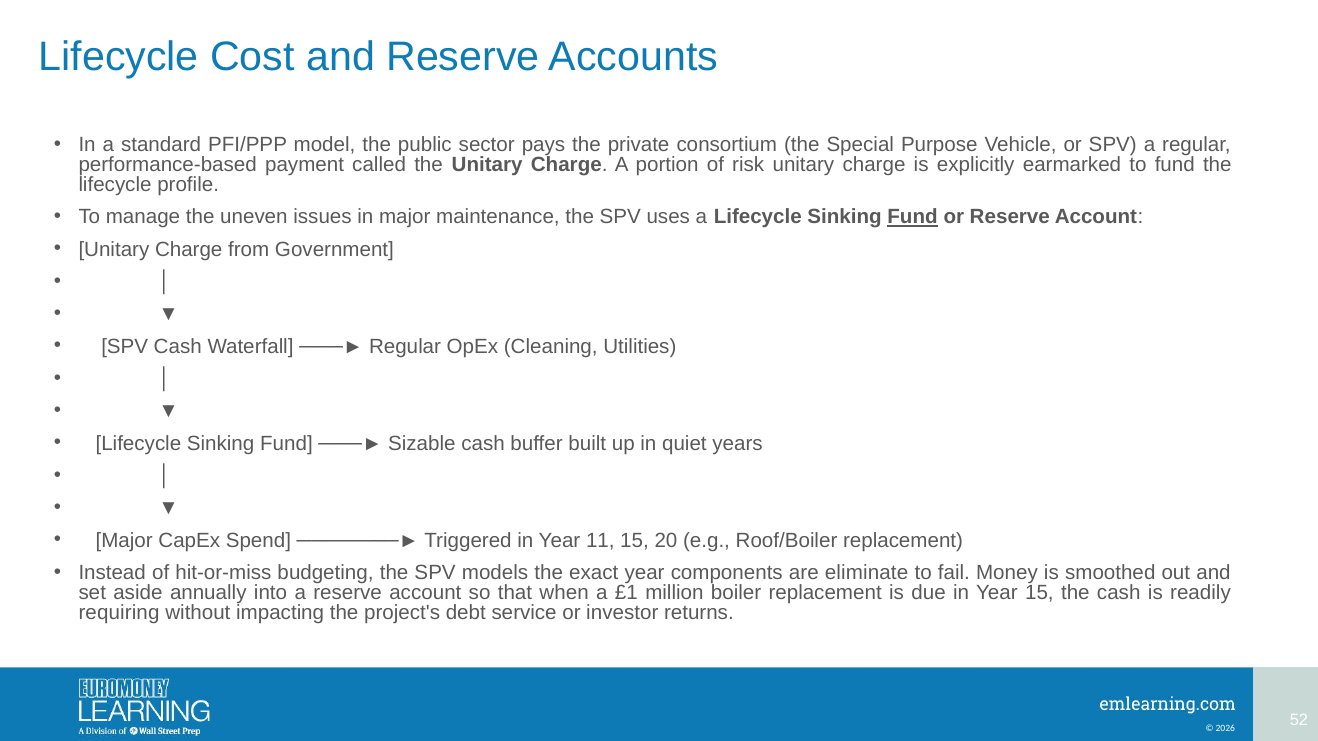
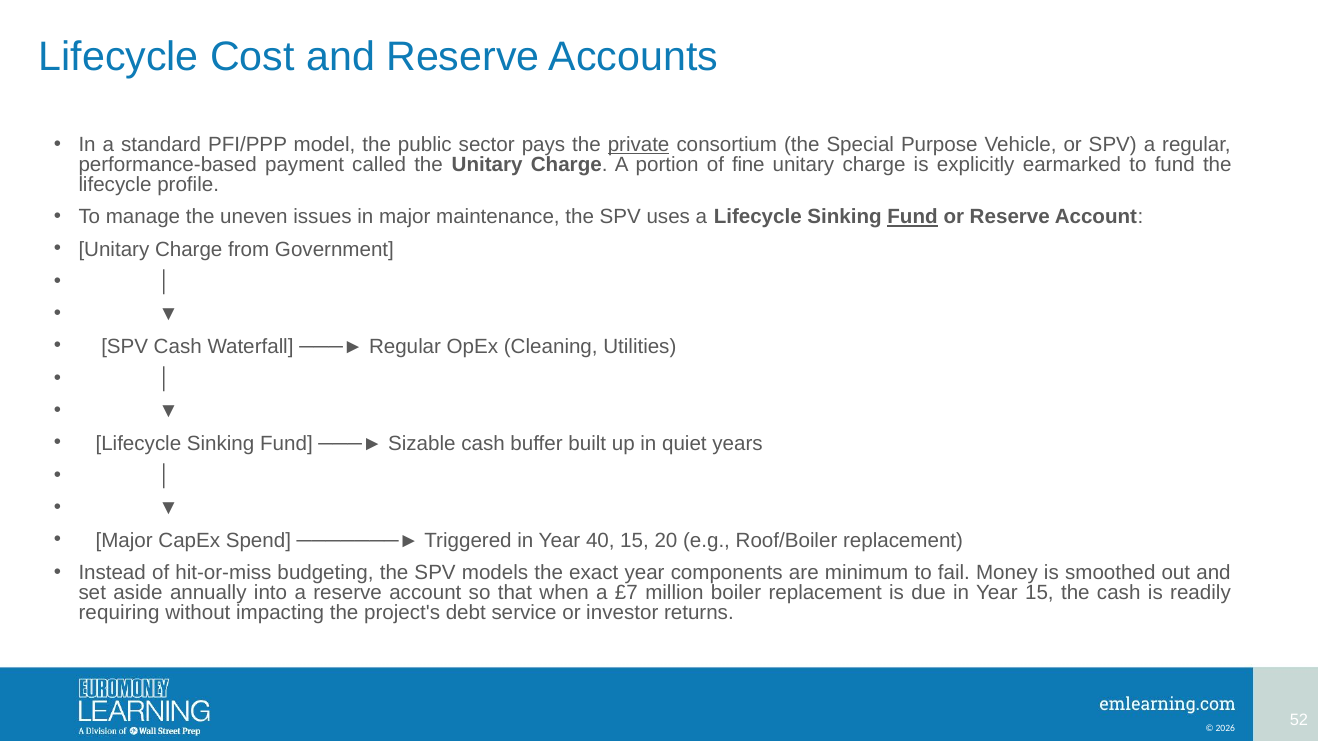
private underline: none -> present (639, 145)
risk: risk -> fine (748, 165)
11: 11 -> 40 (600, 541)
eliminate: eliminate -> minimum (867, 573)
£1: £1 -> £7 (626, 593)
